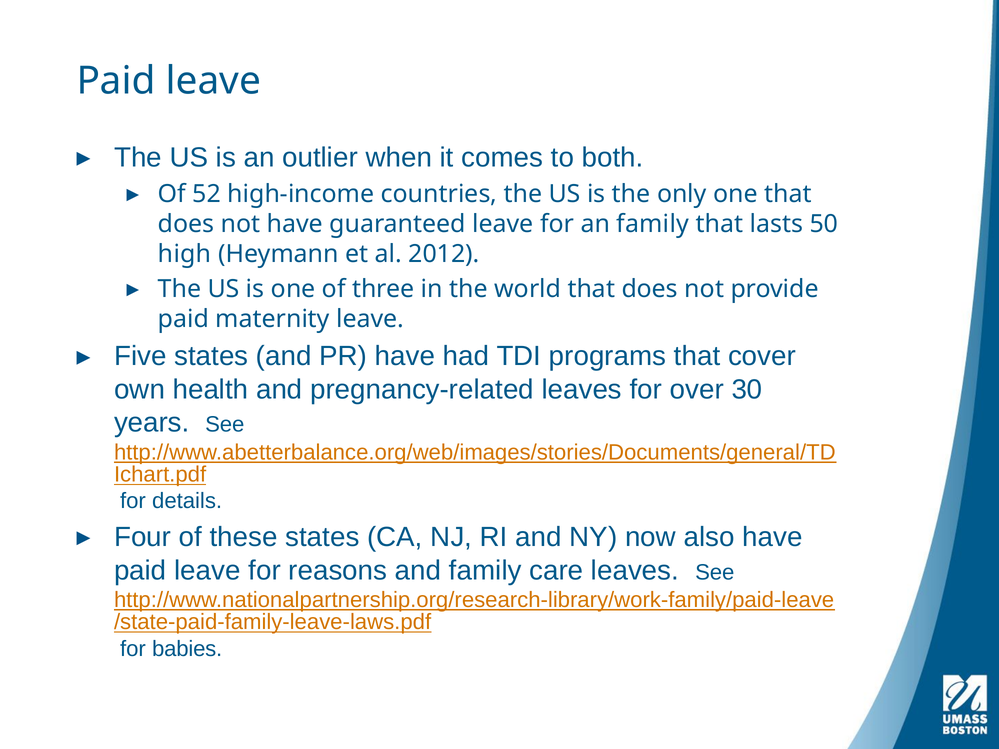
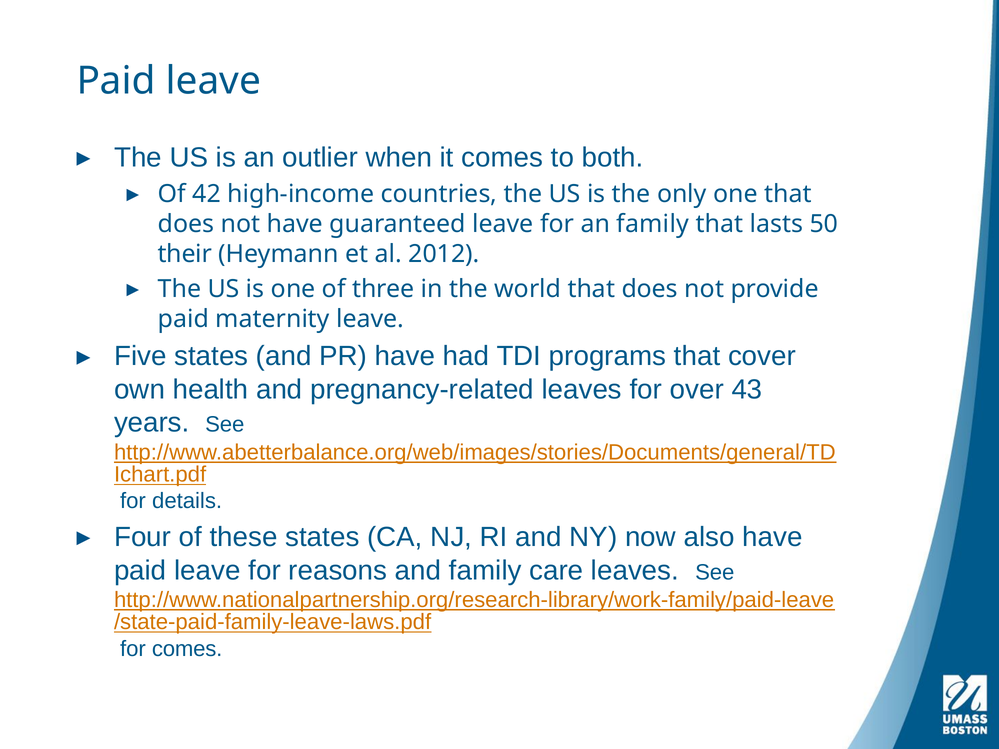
52: 52 -> 42 (207, 194)
high: high -> their (185, 254)
30: 30 -> 43 (747, 390)
for babies: babies -> comes (187, 649)
